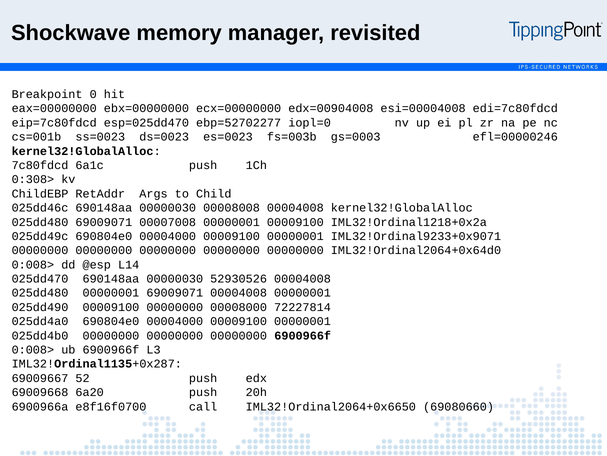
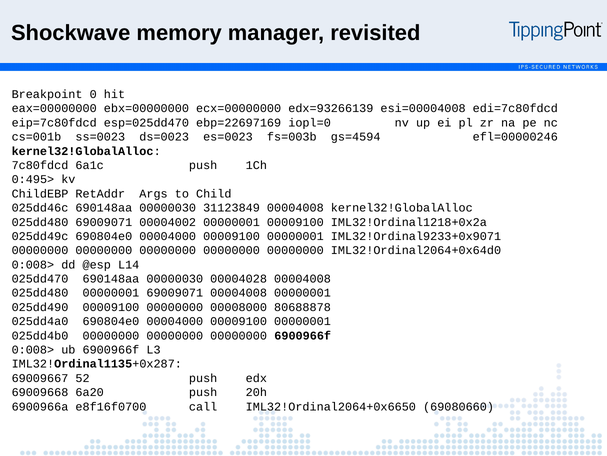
edx=00904008: edx=00904008 -> edx=93266139 (331, 108)
ebp=52702277: ebp=52702277 -> ebp=22697169 (239, 123)
gs=0003: gs=0003 -> gs=4594 (356, 137)
0:308>: 0:308> -> 0:495> (33, 179)
00008008: 00008008 -> 31123849 (232, 208)
00007008: 00007008 -> 00004002 (168, 222)
52930526: 52930526 -> 00004028 (239, 278)
72227814: 72227814 -> 80688878 (302, 307)
